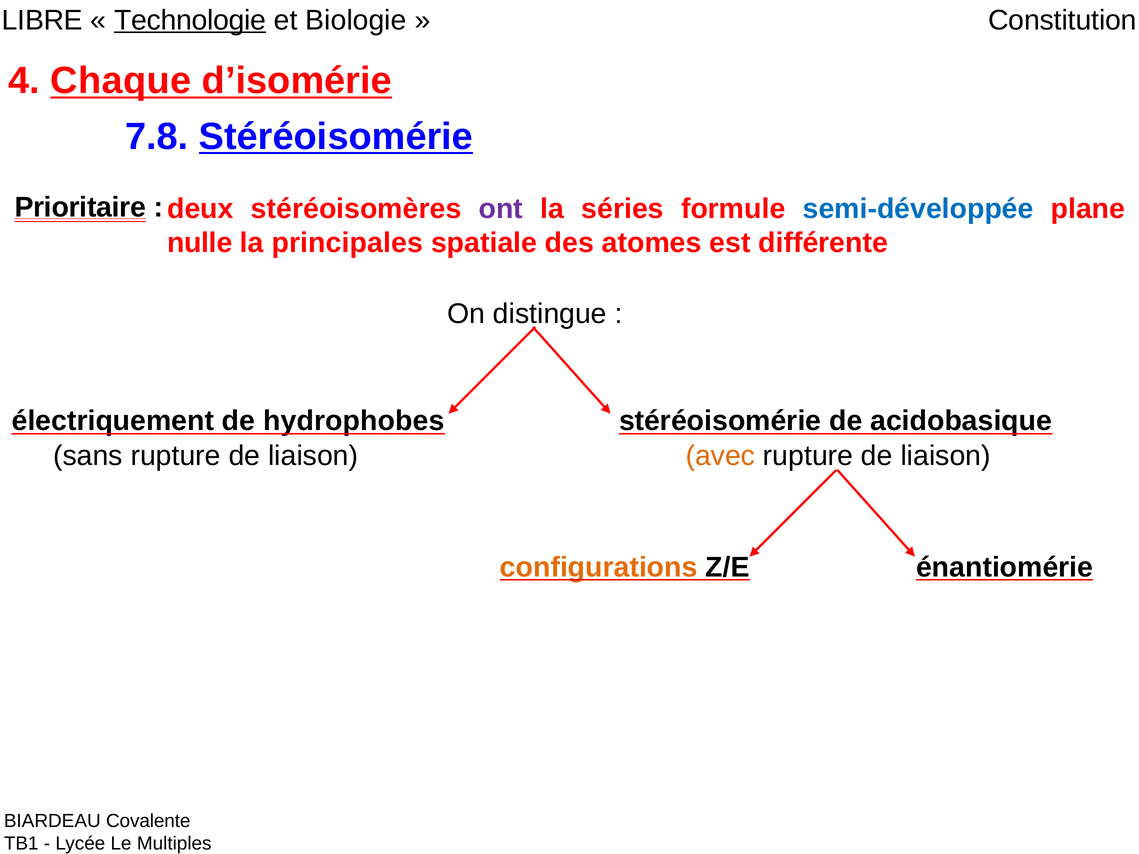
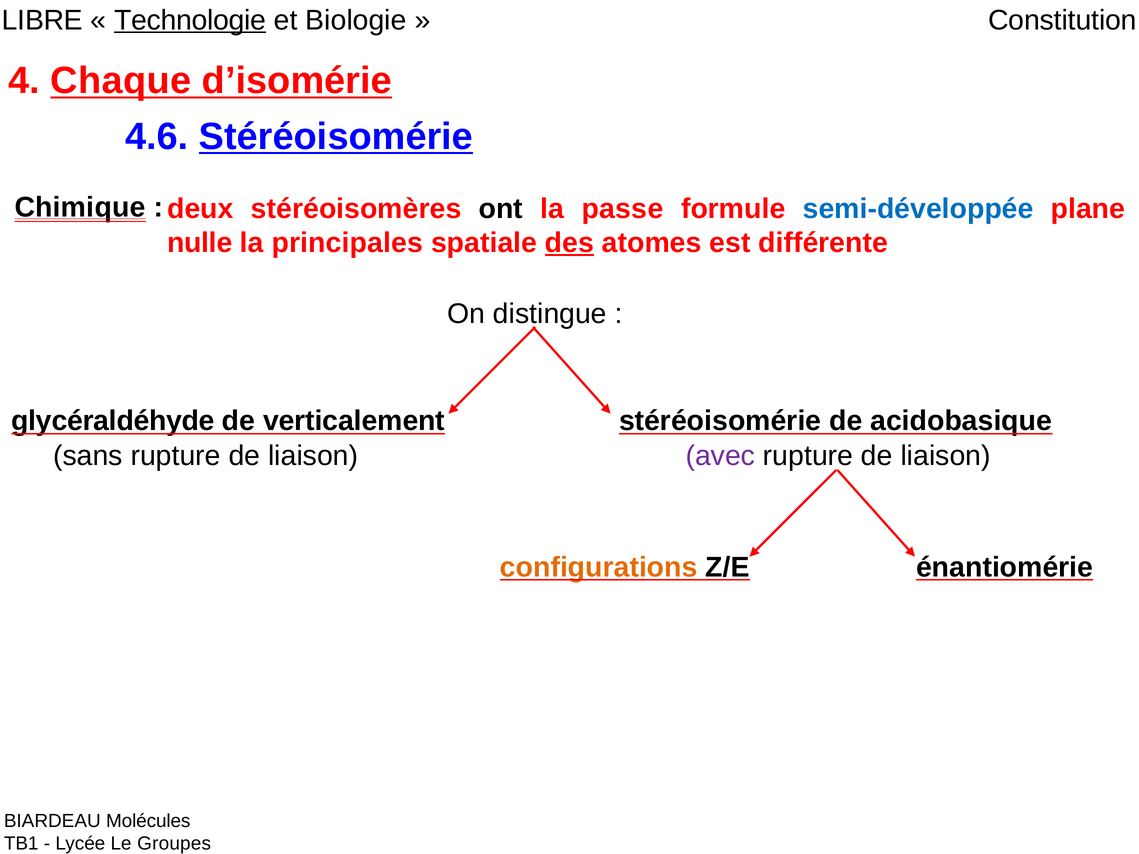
7.8: 7.8 -> 4.6 (157, 137)
Prioritaire: Prioritaire -> Chimique (80, 207)
ont colour: purple -> black (501, 209)
séries: séries -> passe (622, 209)
des underline: none -> present (569, 243)
électriquement: électriquement -> glycéraldéhyde (113, 421)
hydrophobes: hydrophobes -> verticalement (354, 421)
avec colour: orange -> purple (720, 456)
Covalente: Covalente -> Molécules (148, 821)
Multiples: Multiples -> Groupes (174, 844)
